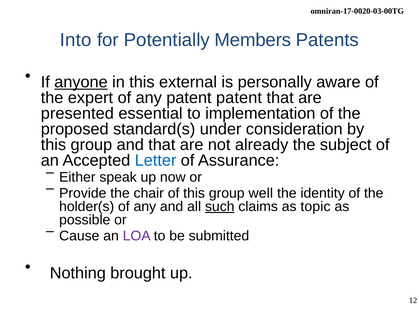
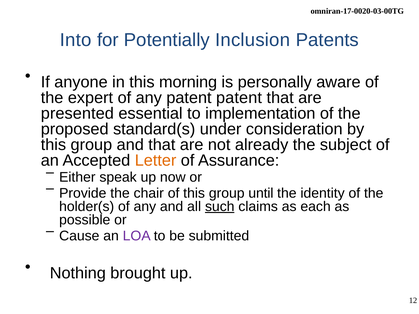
Members: Members -> Inclusion (253, 40)
anyone underline: present -> none (81, 82)
external: external -> morning (188, 82)
Letter colour: blue -> orange (156, 160)
well: well -> until (261, 193)
topic: topic -> each (316, 207)
